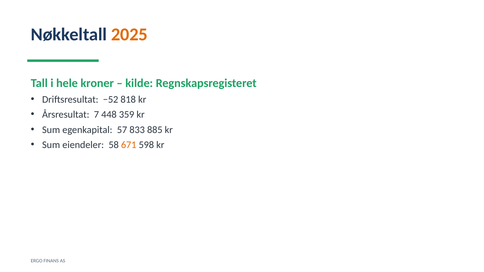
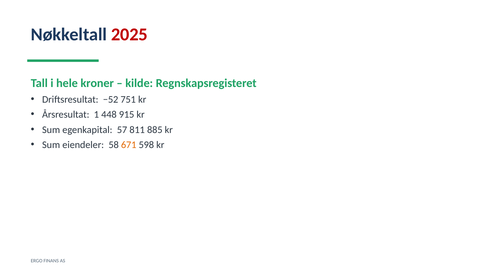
2025 colour: orange -> red (129, 35)
818: 818 -> 751 (128, 100)
7: 7 -> 1 (96, 115)
359: 359 -> 915 (127, 115)
833: 833 -> 811 (137, 130)
